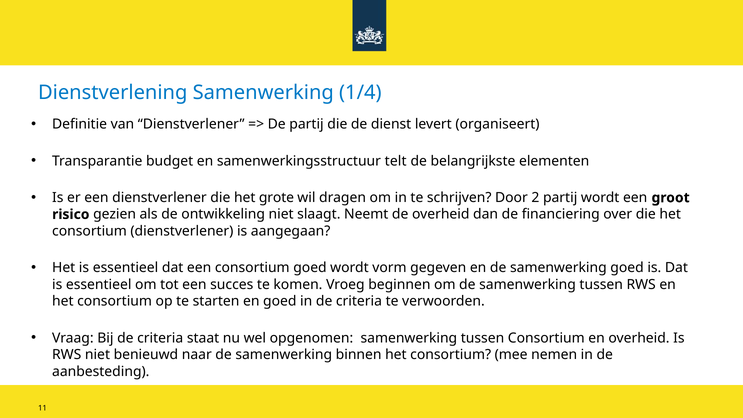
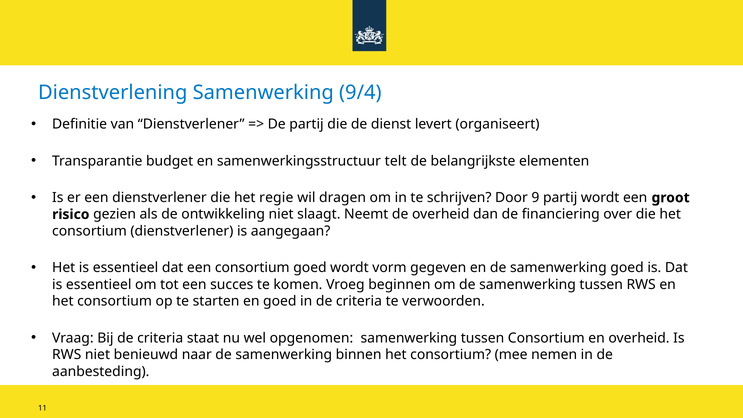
1/4: 1/4 -> 9/4 (360, 92)
grote: grote -> regie (276, 198)
2: 2 -> 9 (535, 198)
